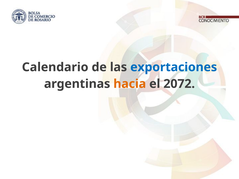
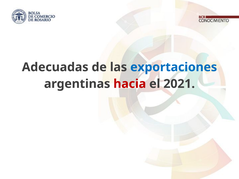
Calendario: Calendario -> Adecuadas (55, 67)
hacia colour: orange -> red (130, 84)
2072: 2072 -> 2021 (179, 84)
